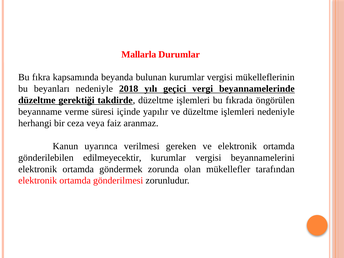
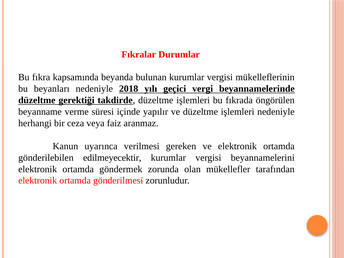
Mallarla: Mallarla -> Fıkralar (139, 54)
